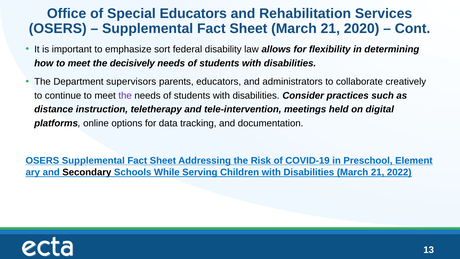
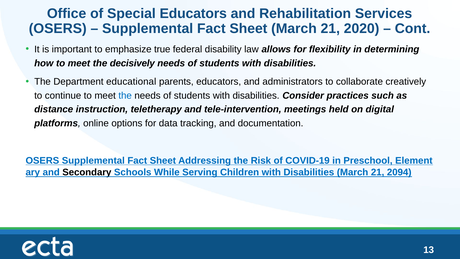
sort: sort -> true (162, 49)
supervisors: supervisors -> educational (131, 82)
the colour: purple -> blue (125, 96)
2022: 2022 -> 2094 (399, 172)
